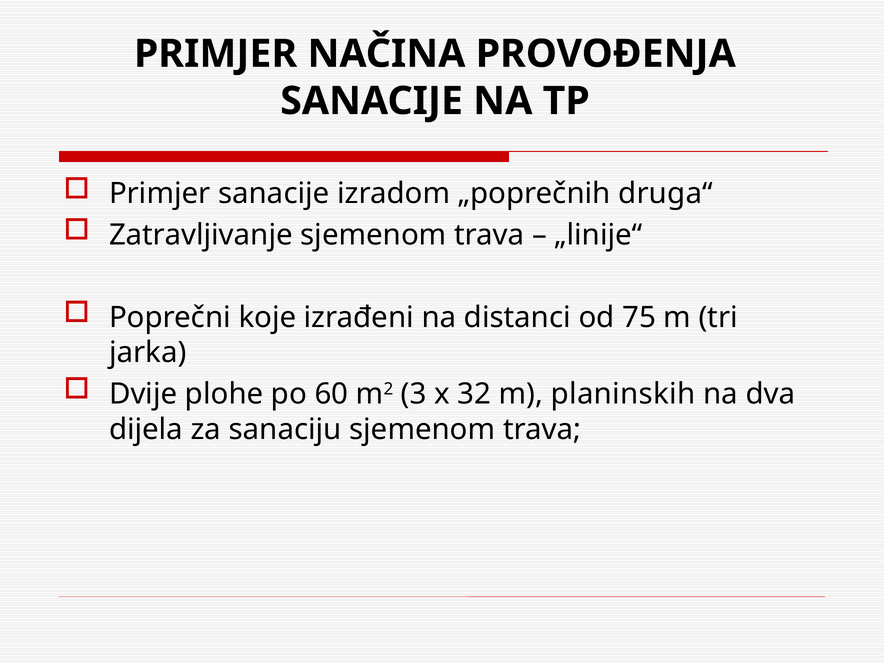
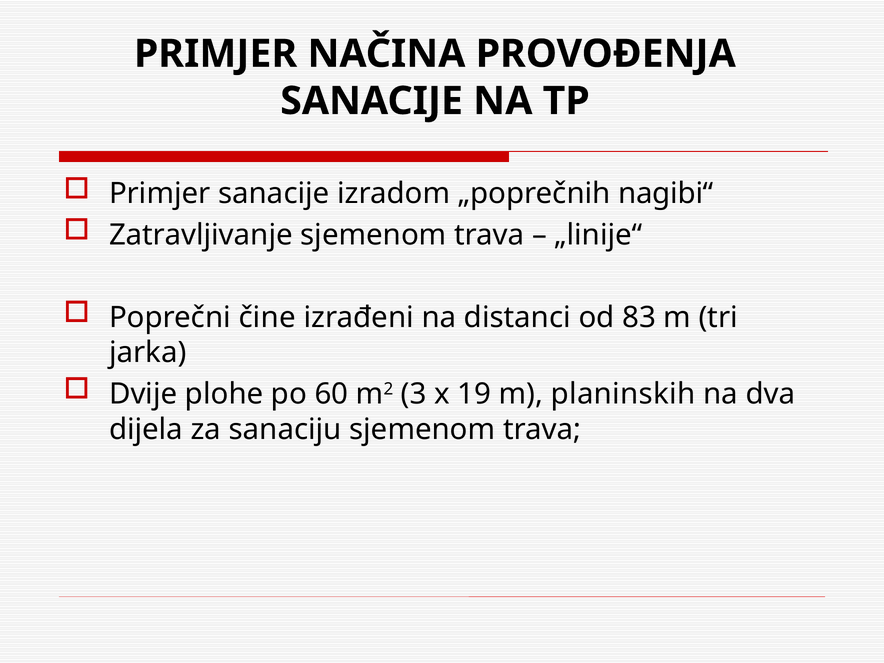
druga“: druga“ -> nagibi“ (666, 194)
koje: koje -> čine (267, 317)
75: 75 -> 83 (639, 317)
32: 32 -> 19 (474, 394)
